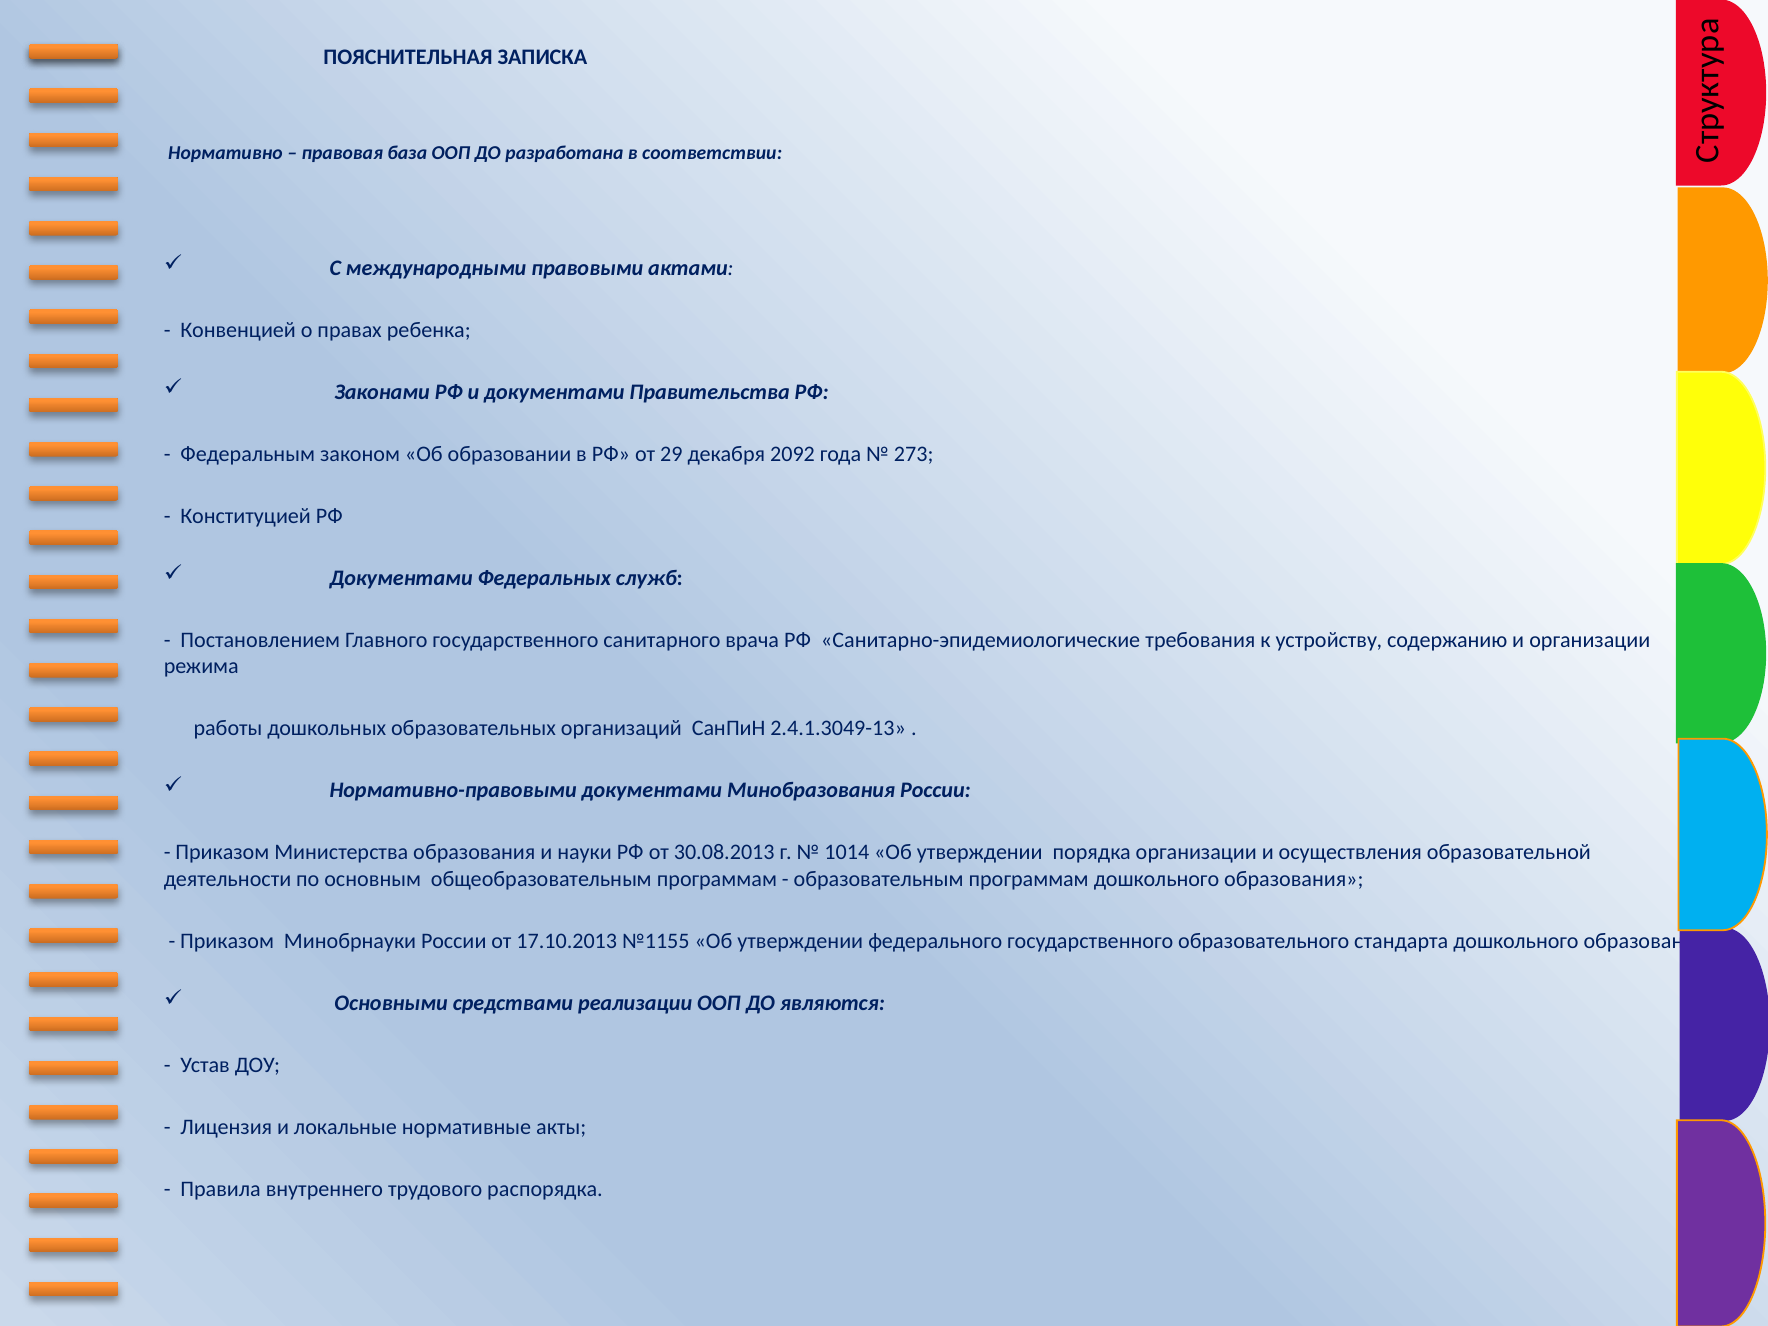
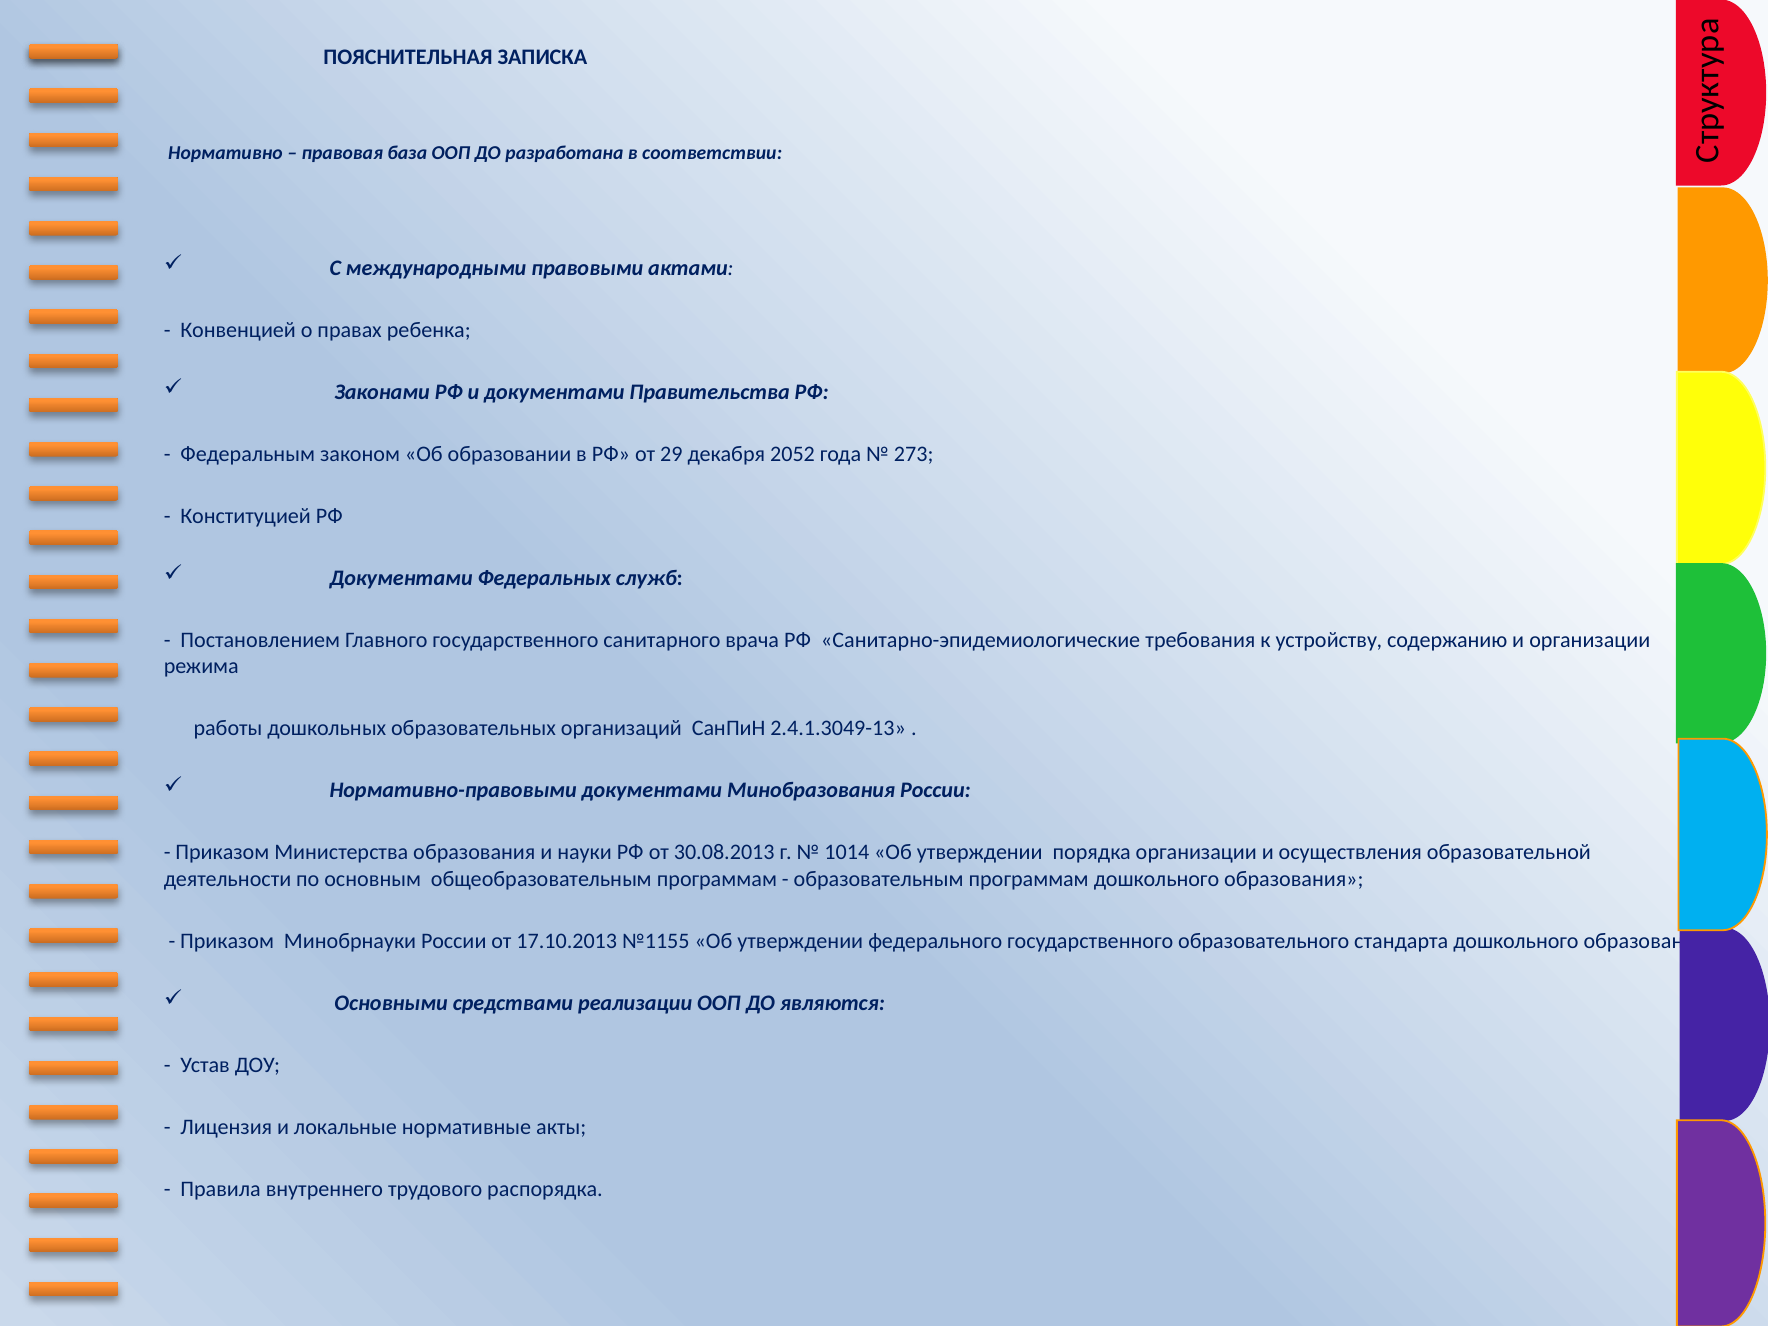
2092: 2092 -> 2052 (793, 454)
